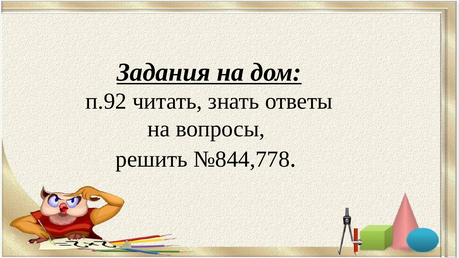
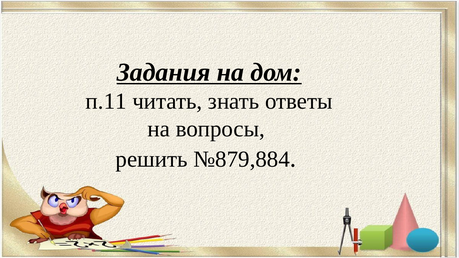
п.92: п.92 -> п.11 (106, 101)
№844,778: №844,778 -> №879,884 (242, 159)
